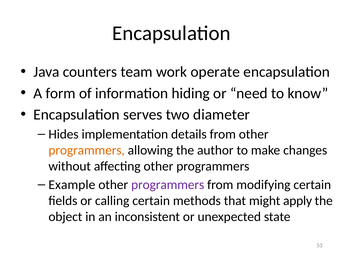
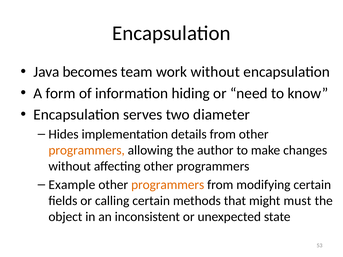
counters: counters -> becomes (90, 72)
work operate: operate -> without (215, 72)
programmers colour: purple -> orange (168, 185)
apply: apply -> must (297, 201)
